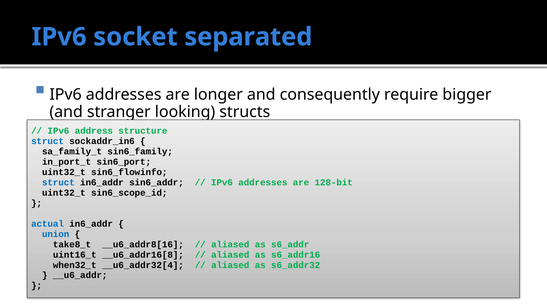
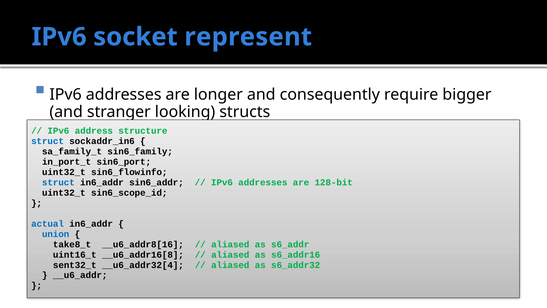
separated: separated -> represent (248, 37)
when32_t: when32_t -> sent32_t (75, 265)
